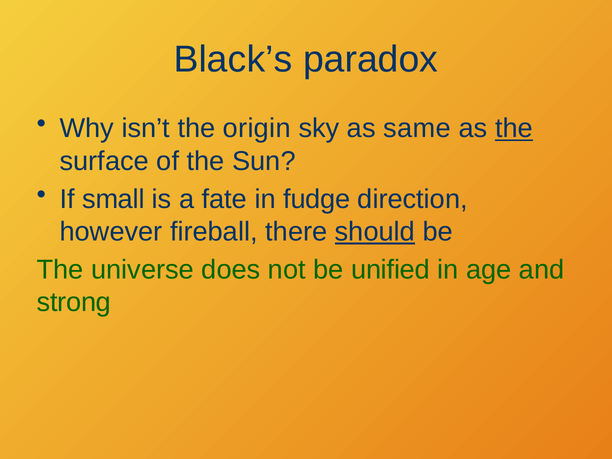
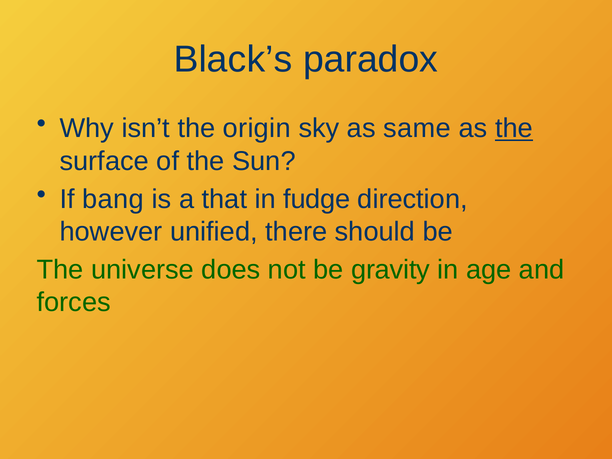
small: small -> bang (113, 199)
fate: fate -> that (224, 199)
fireball: fireball -> unified (214, 232)
should underline: present -> none (375, 232)
unified: unified -> gravity (391, 270)
strong: strong -> forces (74, 303)
